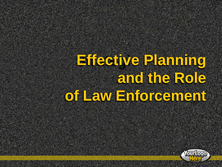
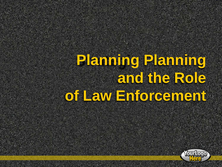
Effective: Effective -> Planning (108, 60)
